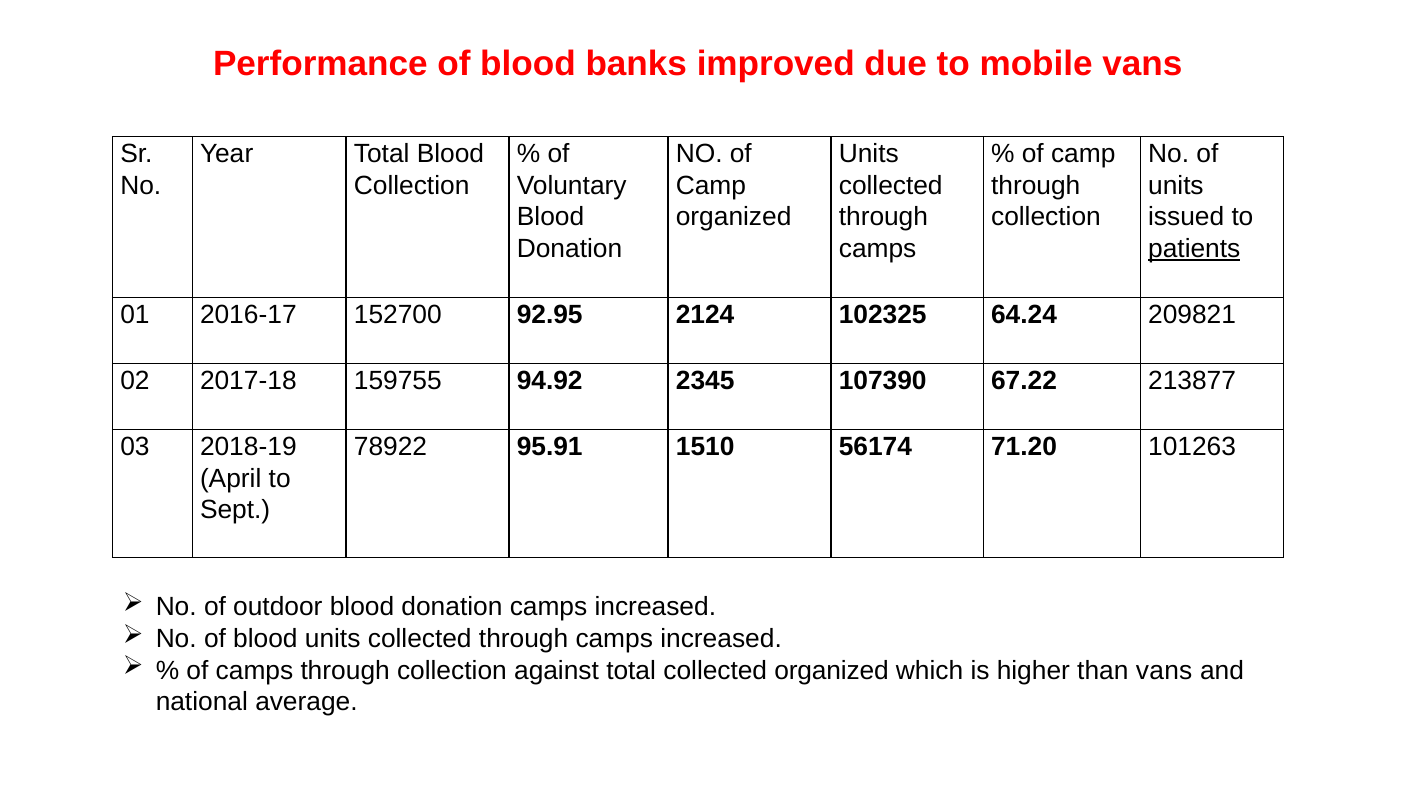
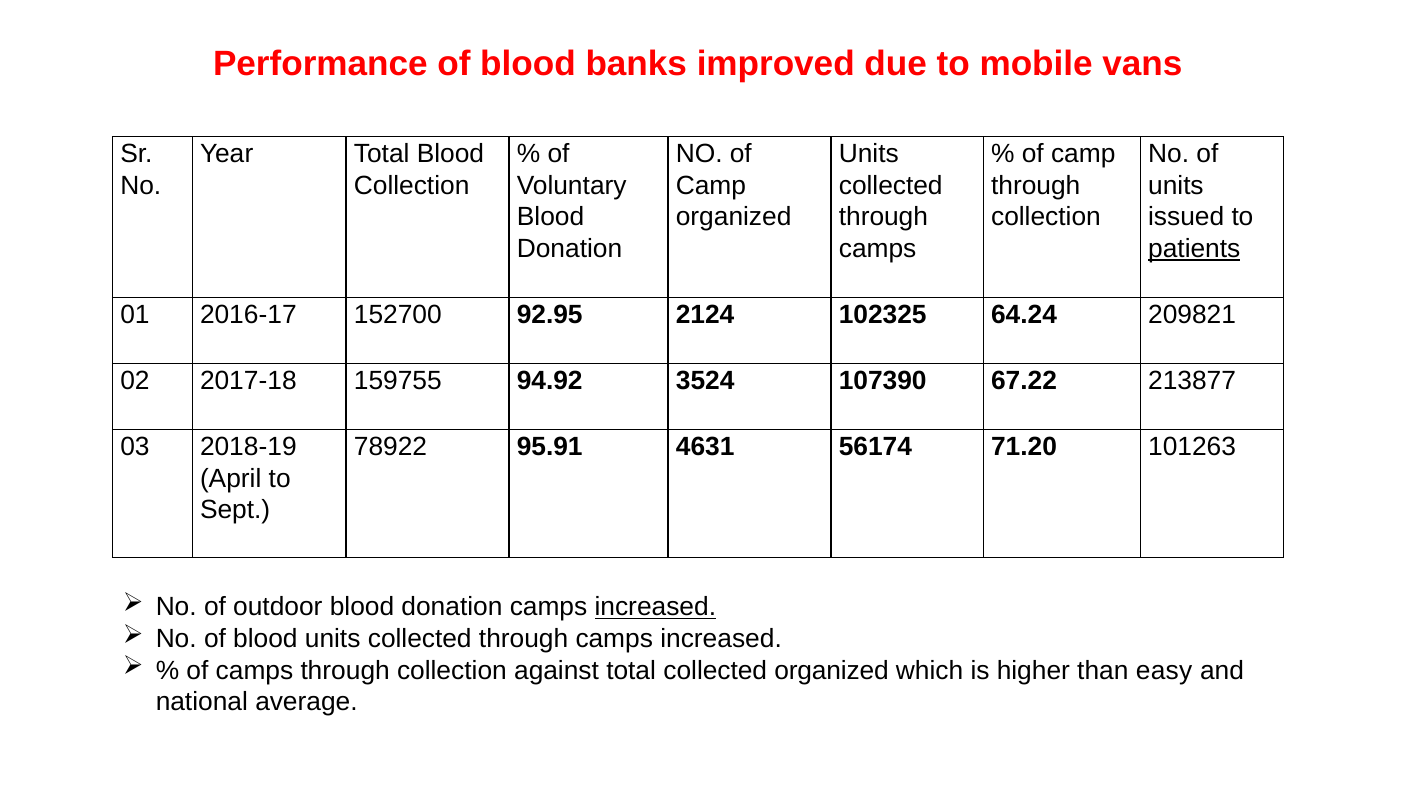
2345: 2345 -> 3524 (705, 381)
1510: 1510 -> 4631 (705, 447)
increased underline: none -> present (655, 607)
than vans: vans -> easy (1164, 671)
